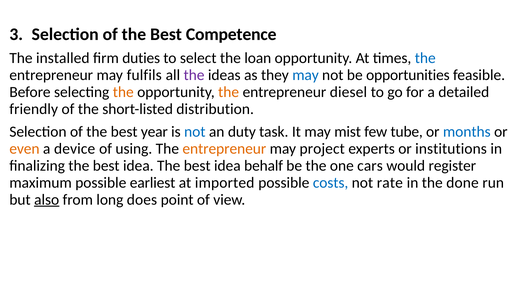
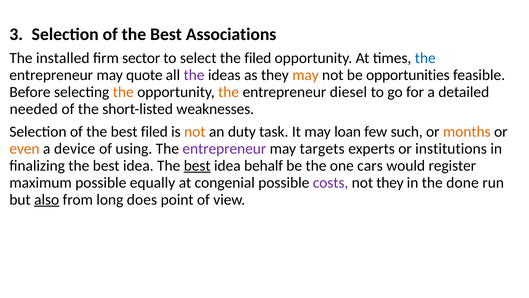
Competence: Competence -> Associations (231, 34)
duties: duties -> sector (141, 58)
the loan: loan -> filed (258, 58)
fulfils: fulfils -> quote (144, 75)
may colour: blue -> orange (305, 75)
friendly: friendly -> needed (34, 109)
distribution: distribution -> weaknesses (215, 109)
best year: year -> filed (154, 131)
not colour: blue -> orange (195, 131)
mist: mist -> loan (348, 131)
tube: tube -> such (407, 131)
months colour: blue -> orange (467, 131)
entrepreneur colour: orange -> purple (224, 148)
project: project -> targets (322, 148)
best underline: none -> present (197, 165)
earliest: earliest -> equally (153, 182)
imported: imported -> congenial (225, 182)
costs colour: blue -> purple (331, 182)
not rate: rate -> they (390, 182)
